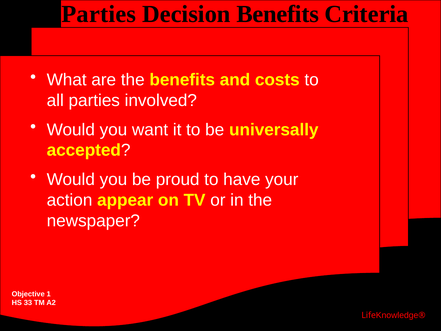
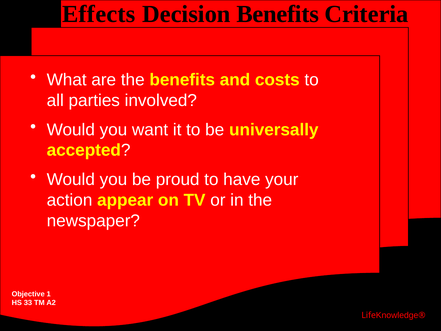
Parties: Parties -> Effects (99, 14)
